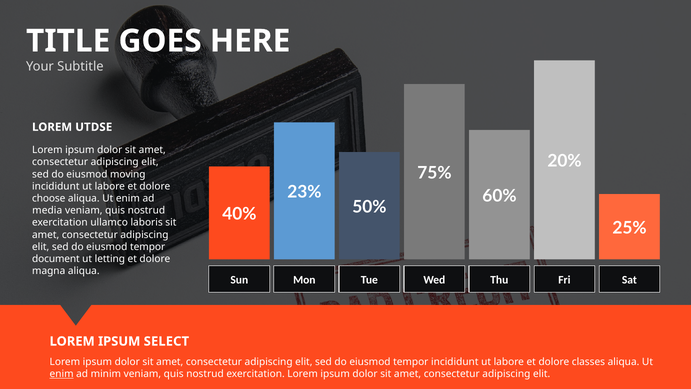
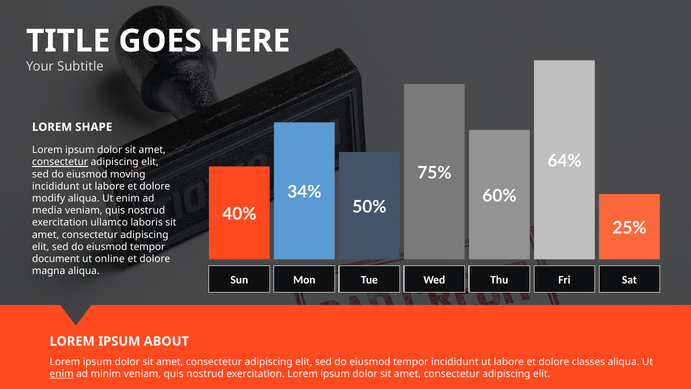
UTDSE: UTDSE -> SHAPE (94, 127)
20%: 20% -> 64% (564, 161)
consectetur underline: none -> present (60, 162)
23%: 23% -> 34% (304, 192)
choose: choose -> modify (49, 198)
letting: letting -> online (110, 259)
SELECT: SELECT -> ABOUT (166, 341)
